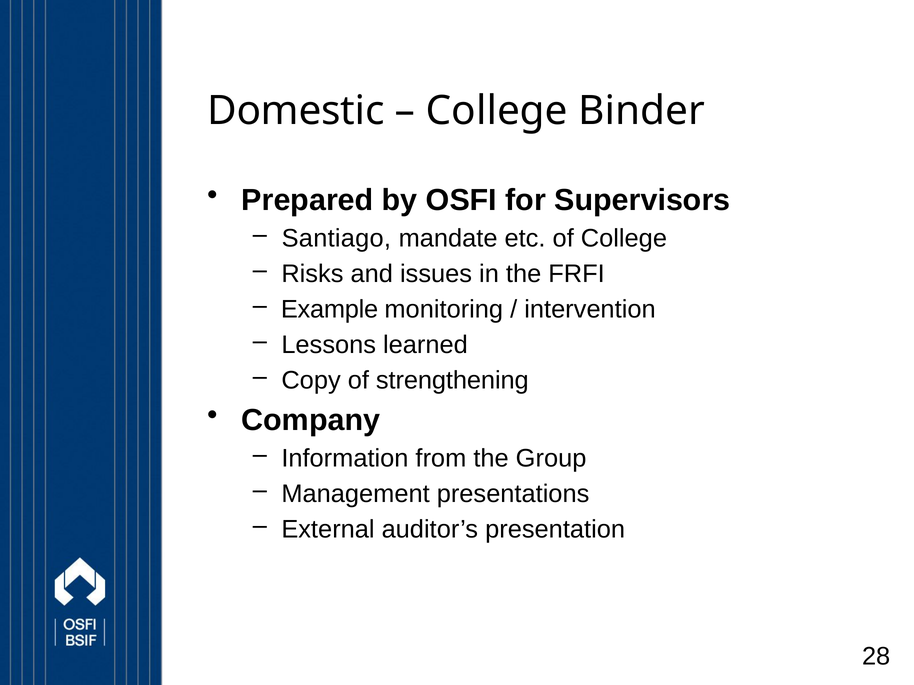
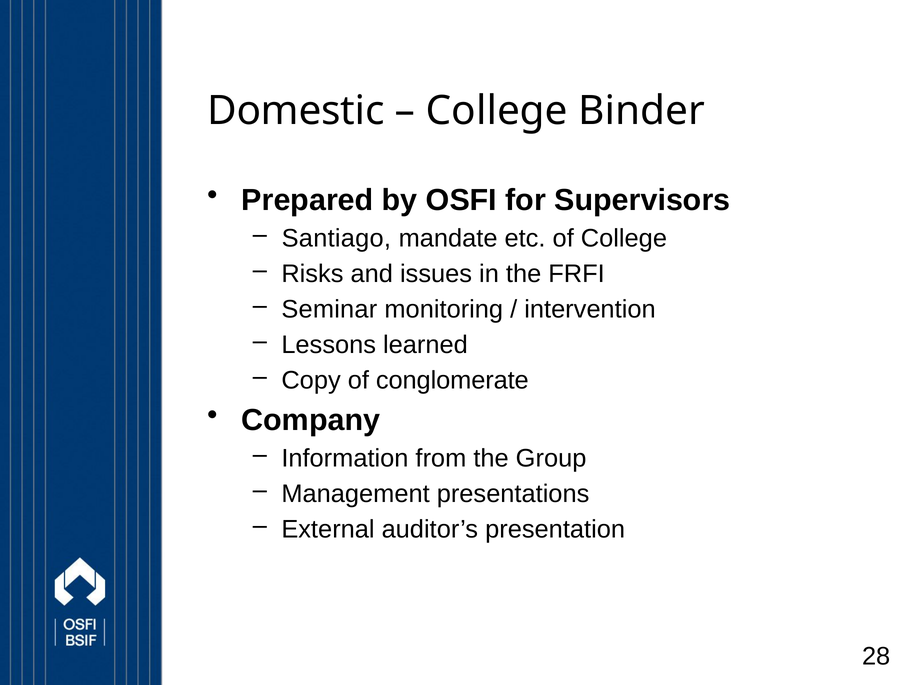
Example: Example -> Seminar (329, 310)
strengthening: strengthening -> conglomerate (452, 381)
